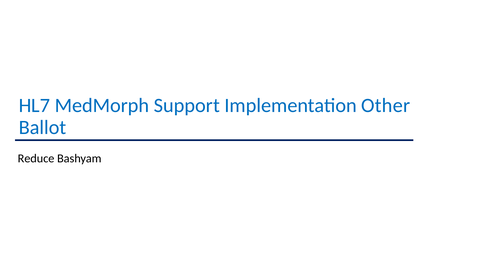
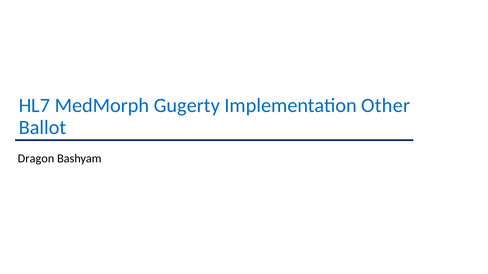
Support: Support -> Gugerty (187, 106)
Reduce: Reduce -> Dragon (36, 159)
